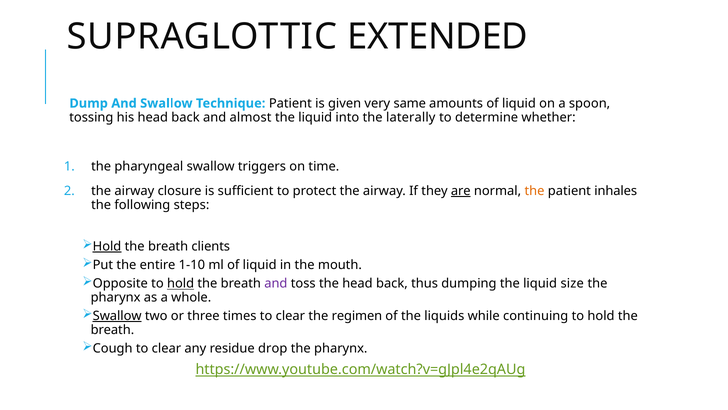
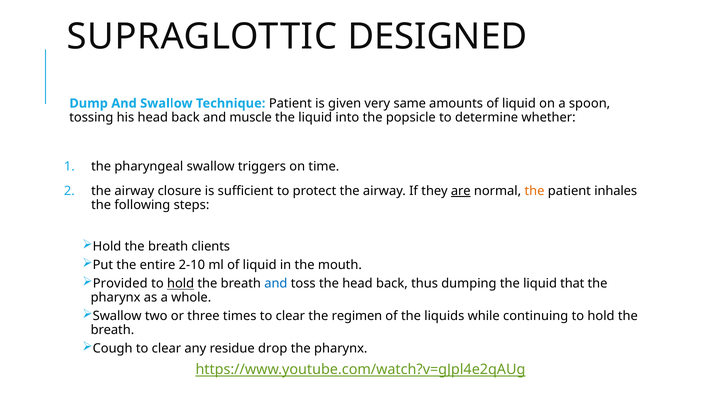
EXTENDED: EXTENDED -> DESIGNED (438, 37)
almost: almost -> muscle (251, 117)
laterally: laterally -> popsicle (411, 117)
Hold underline: present -> none (107, 246)
1-10: 1-10 -> 2-10 (192, 265)
Opposite: Opposite -> Provided (120, 283)
and colour: purple -> blue (276, 283)
size: size -> that (572, 283)
Swallow underline: present -> none (117, 316)
